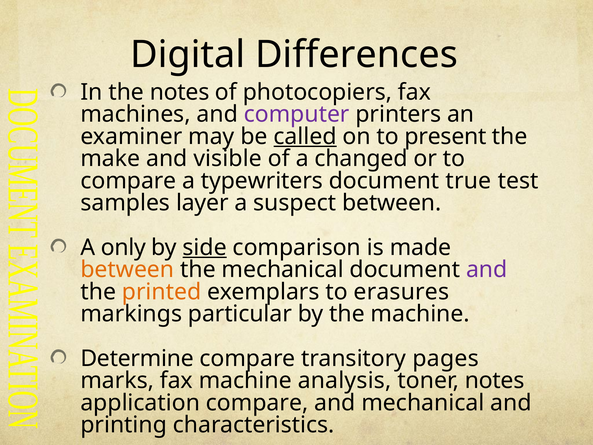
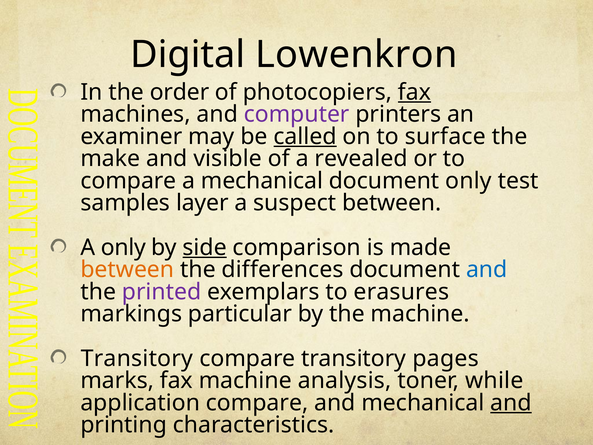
Differences: Differences -> Lowenkron (356, 55)
the notes: notes -> order (180, 92)
fax underline: none -> present (414, 92)
present: present -> surface (445, 136)
changed: changed -> revealed (361, 159)
a typewriters: typewriters -> mechanical (262, 181)
document true: true -> only (468, 181)
the mechanical: mechanical -> differences (283, 269)
and colour: purple -> blue (487, 269)
printed colour: orange -> purple (162, 292)
Determine: Determine -> Transitory (137, 358)
toner notes: notes -> while (494, 380)
and underline: none -> present (511, 403)
